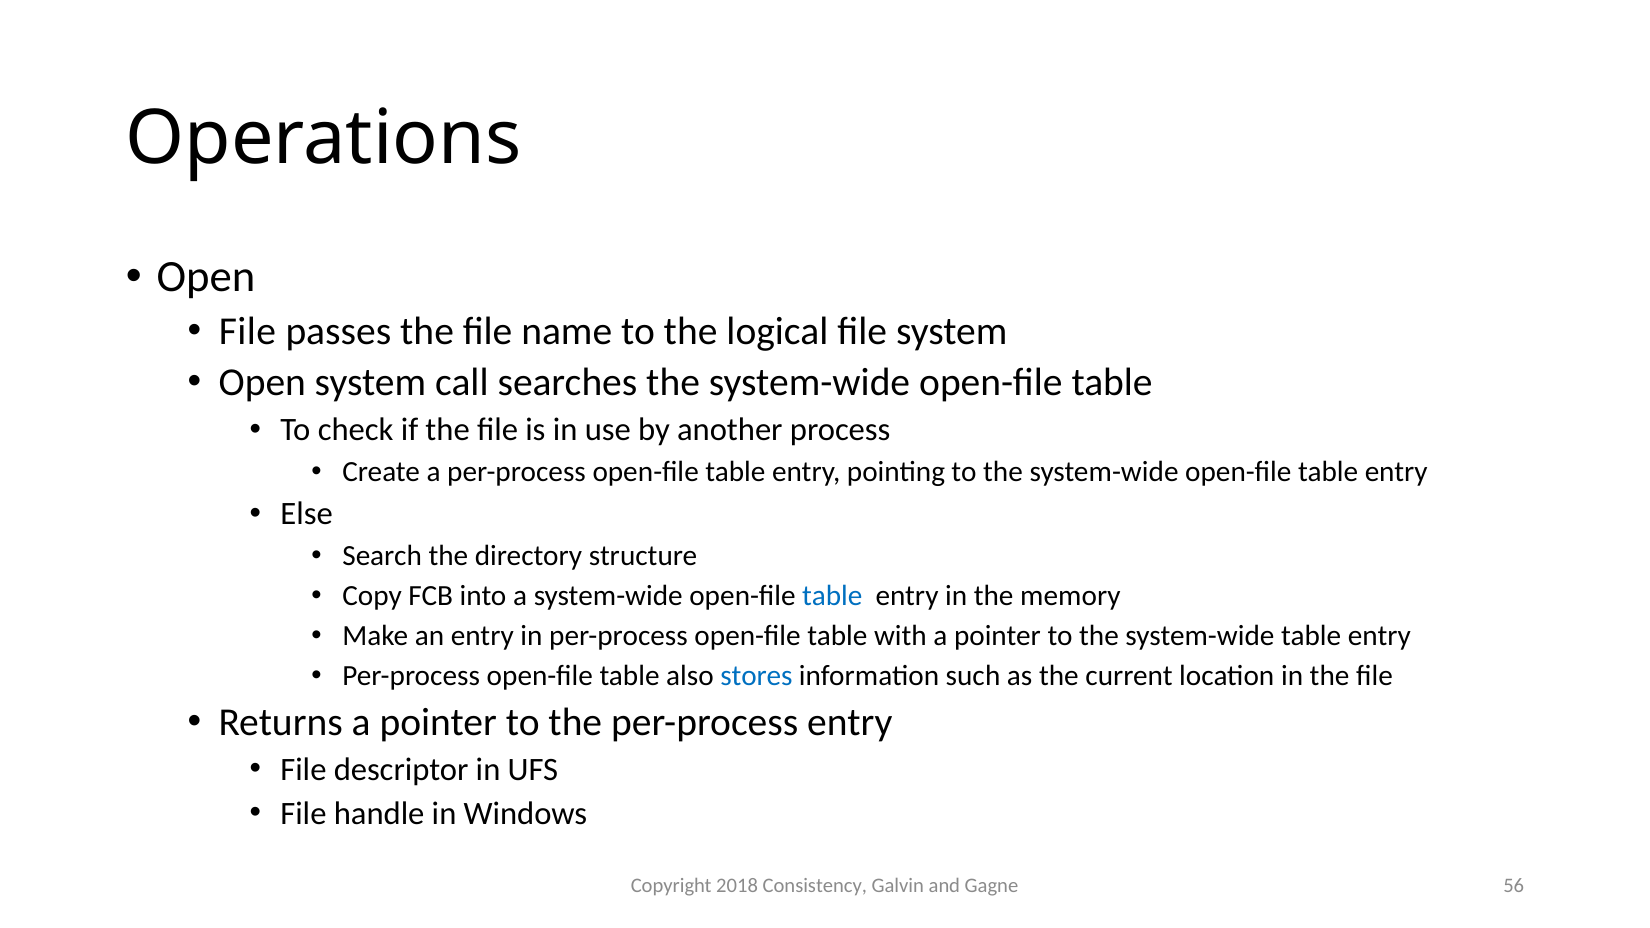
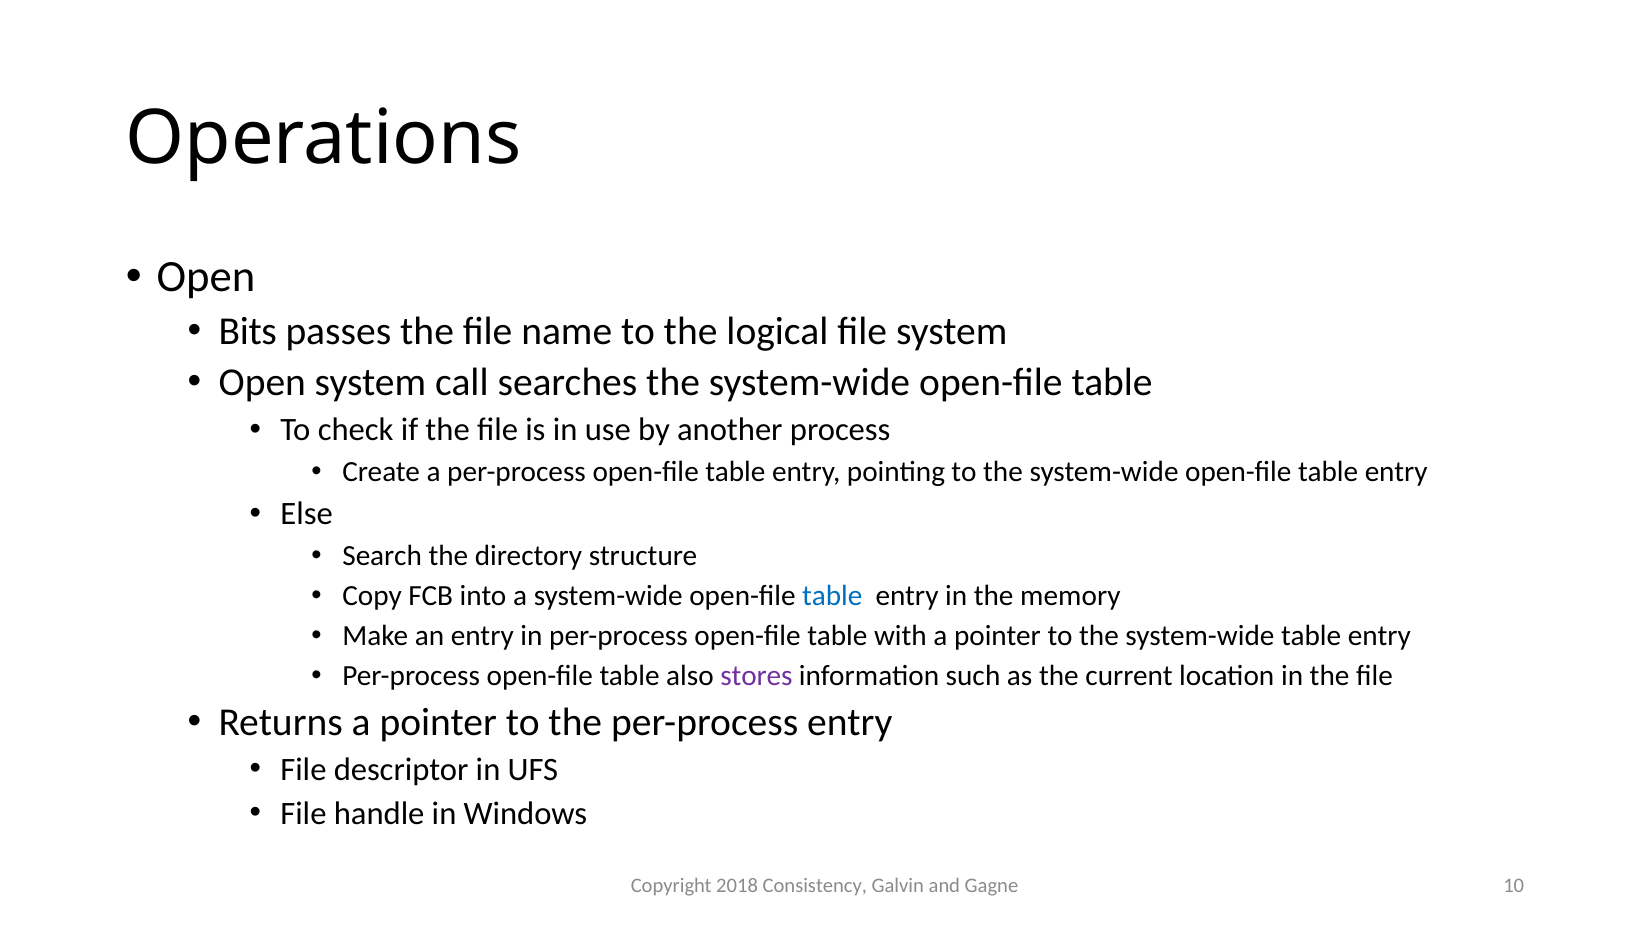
File: File -> Bits (248, 331)
stores colour: blue -> purple (756, 676)
56: 56 -> 10 (1514, 886)
